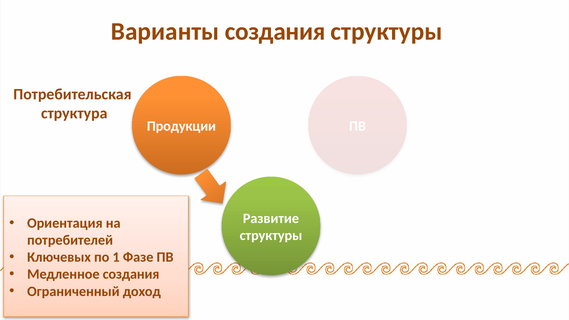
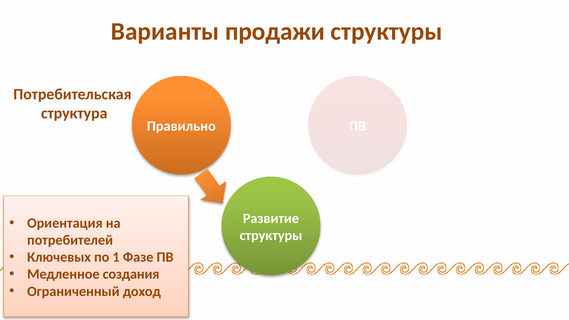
Варианты создания: создания -> продажи (275, 31)
Продукции: Продукции -> Правильно (181, 126)
